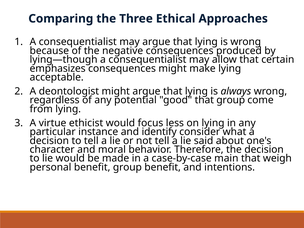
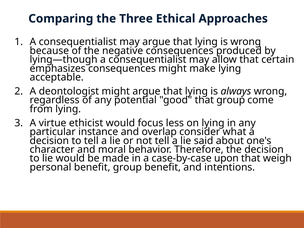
identify: identify -> overlap (159, 132)
main: main -> upon (226, 158)
